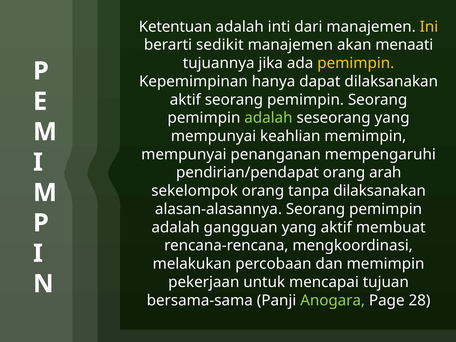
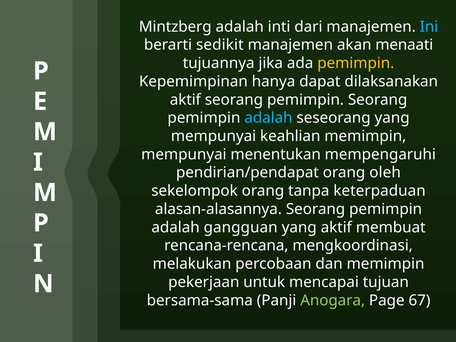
Ketentuan: Ketentuan -> Mintzberg (175, 27)
Ini colour: yellow -> light blue (429, 27)
adalah colour: light green -> light blue (268, 118)
penanganan: penanganan -> menentukan (276, 154)
arah: arah -> oleh (385, 173)
tanpa dilaksanakan: dilaksanakan -> keterpaduan (380, 191)
28: 28 -> 67 (420, 300)
